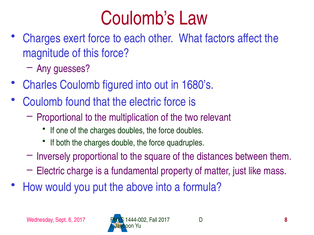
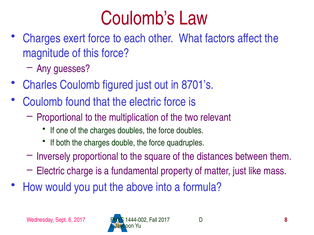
figured into: into -> just (144, 85)
1680’s: 1680’s -> 8701’s (198, 85)
